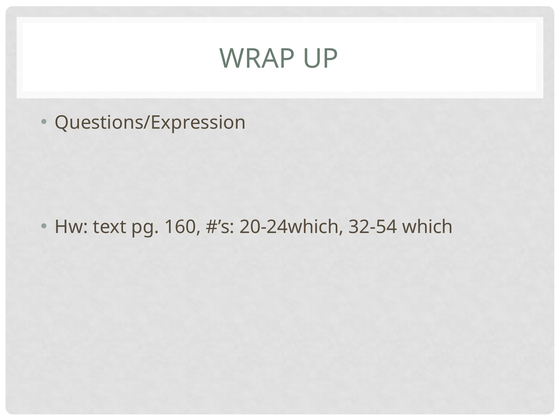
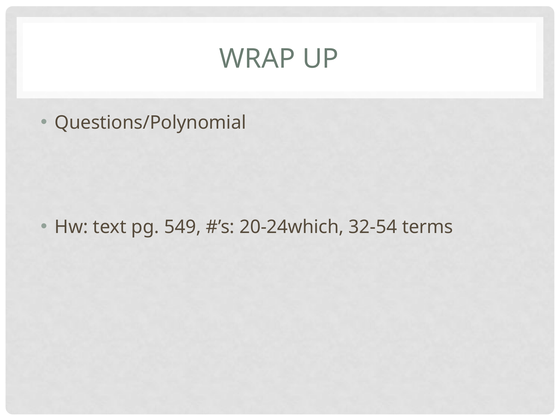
Questions/Expression: Questions/Expression -> Questions/Polynomial (150, 123)
160: 160 -> 549 (183, 227)
which: which -> terms (428, 227)
